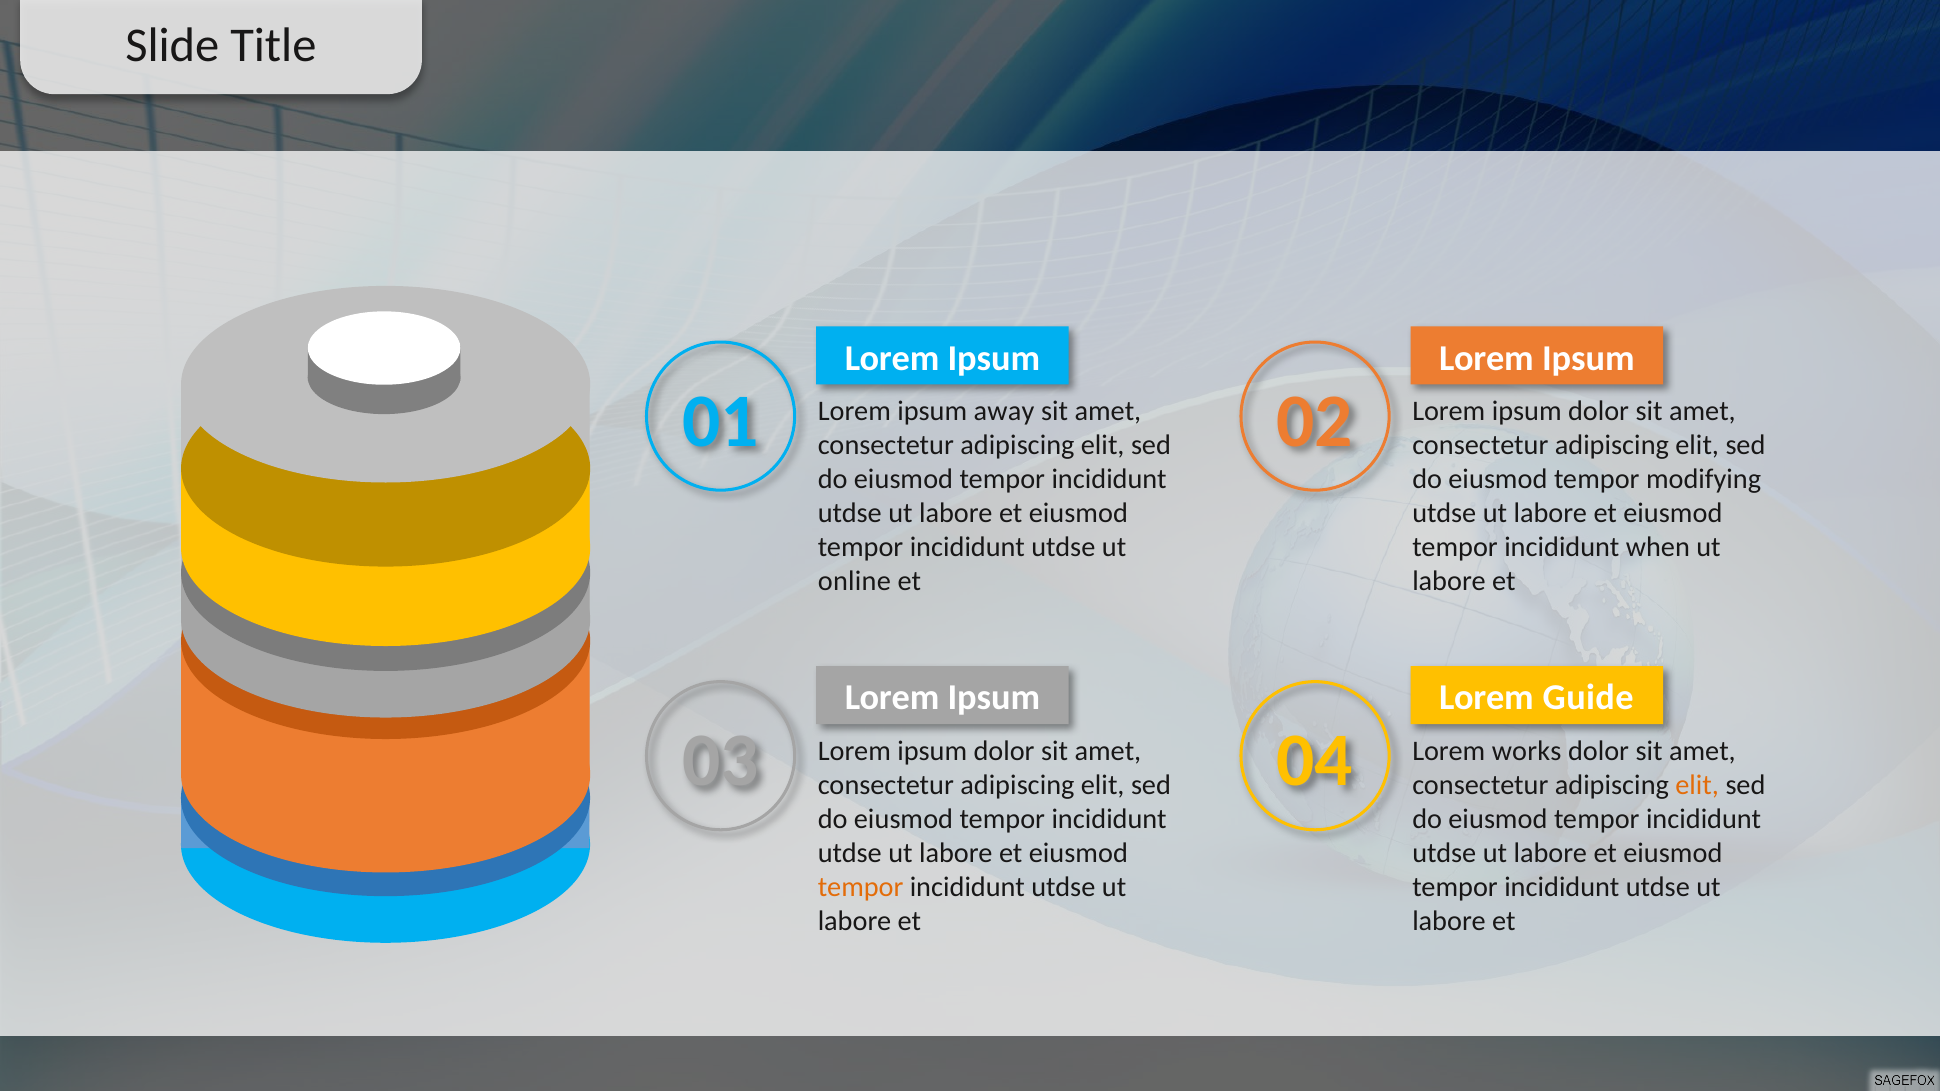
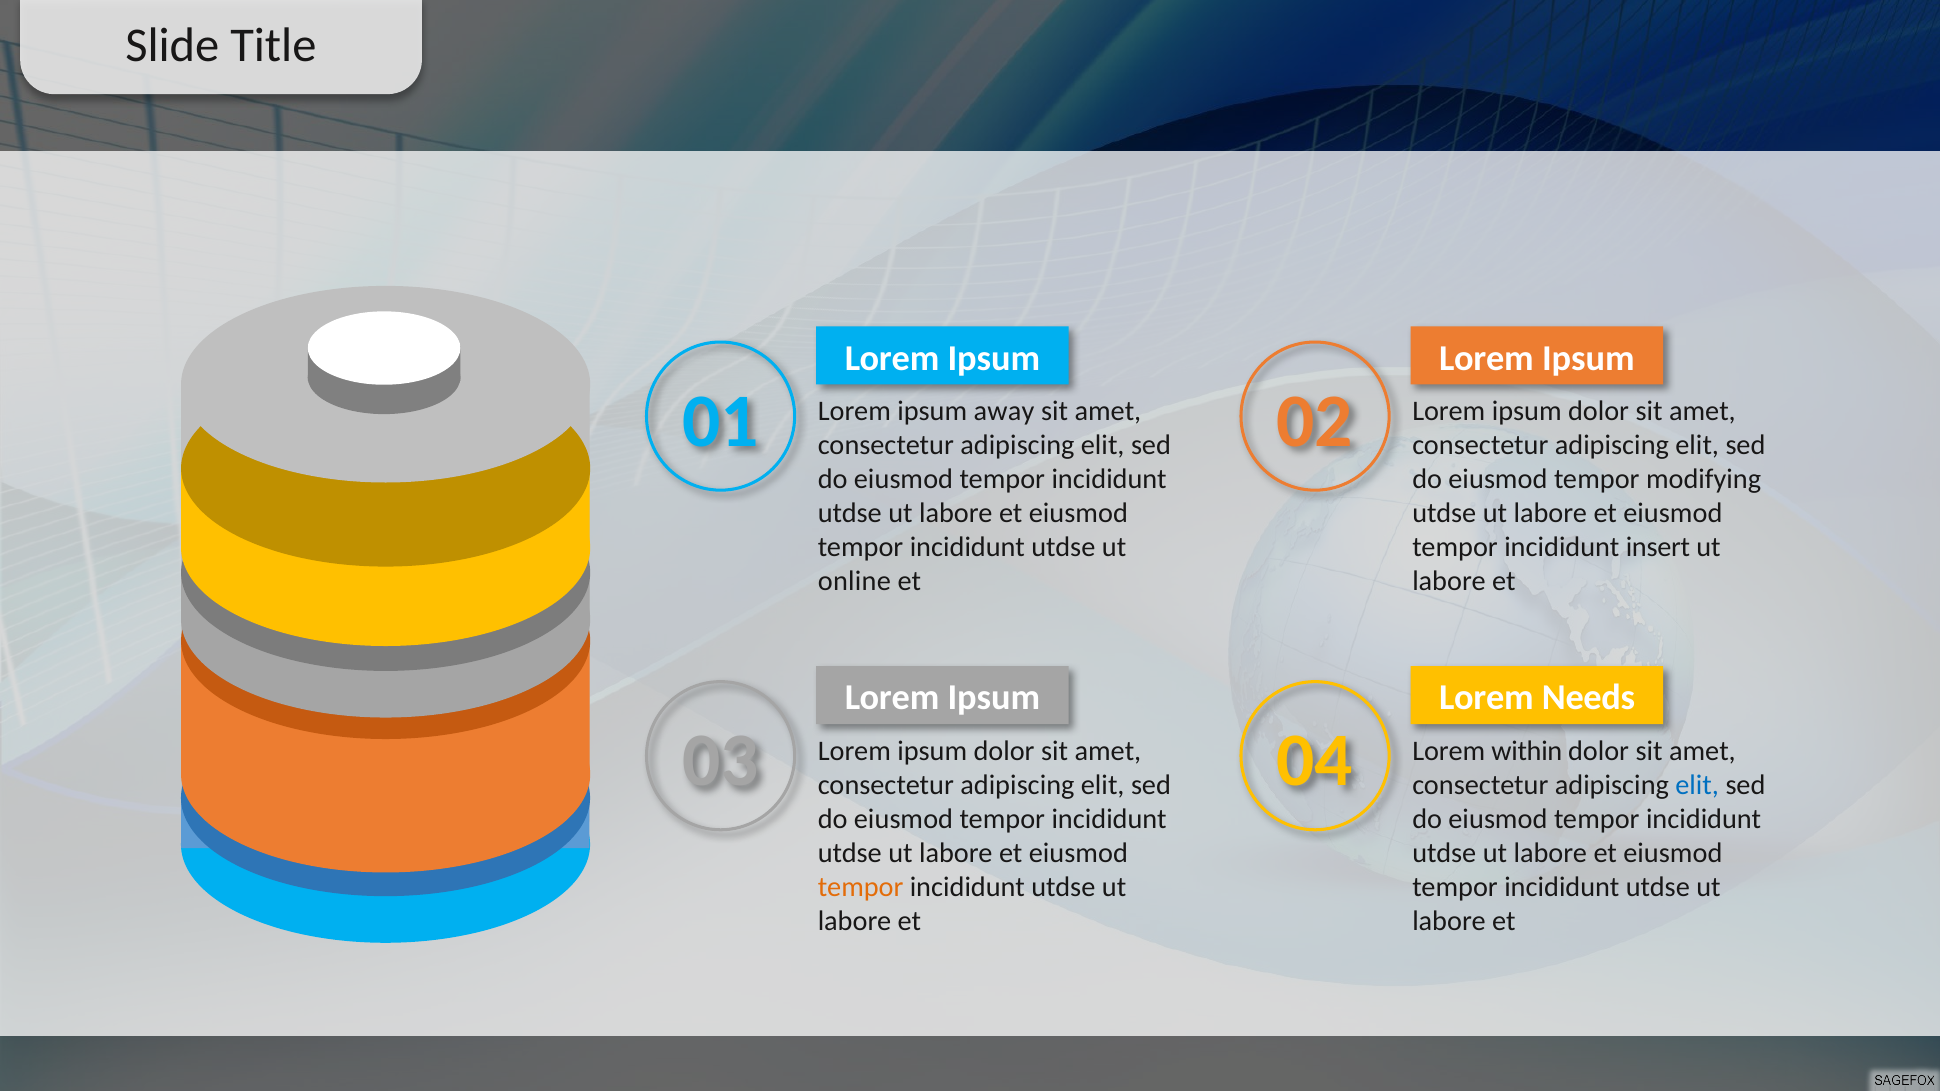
when: when -> insert (1658, 548)
Guide: Guide -> Needs (1589, 698)
works: works -> within (1527, 751)
elit colour: orange -> blue (1697, 785)
